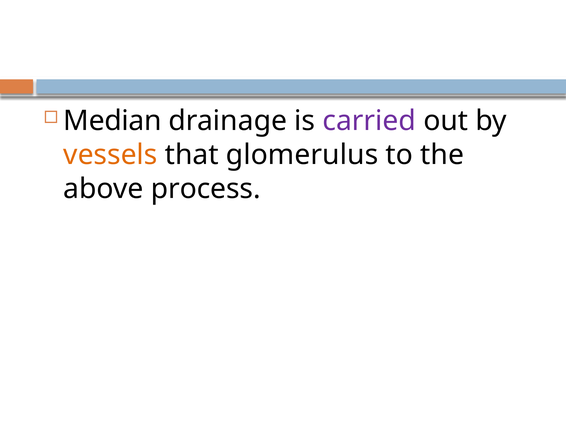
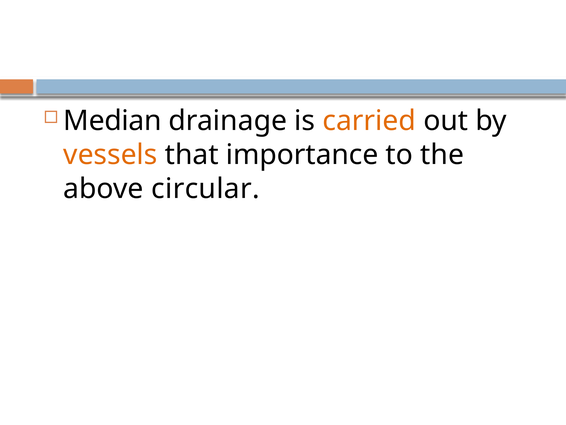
carried colour: purple -> orange (369, 121)
glomerulus: glomerulus -> importance (302, 155)
process: process -> circular (206, 189)
